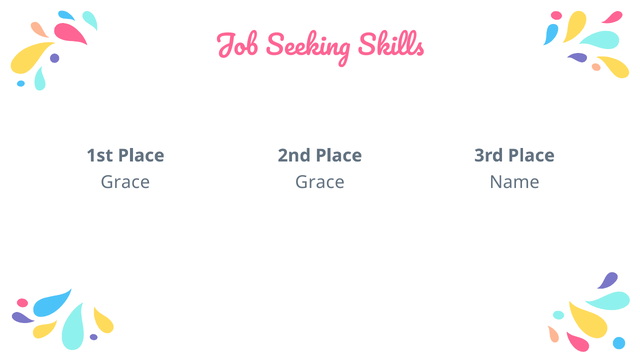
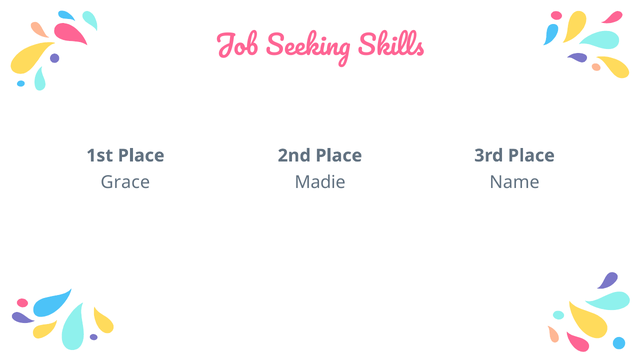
Grace: Grace -> Madie (320, 182)
